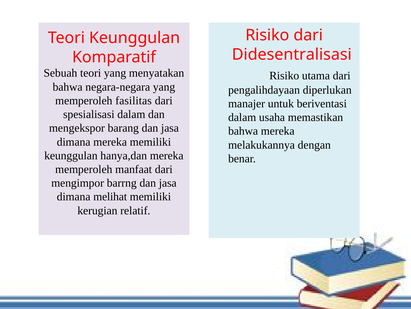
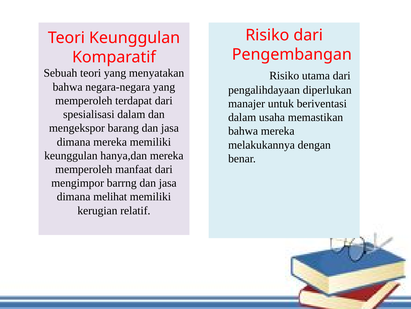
Didesentralisasi: Didesentralisasi -> Pengembangan (292, 54)
fasilitas: fasilitas -> terdapat (134, 100)
